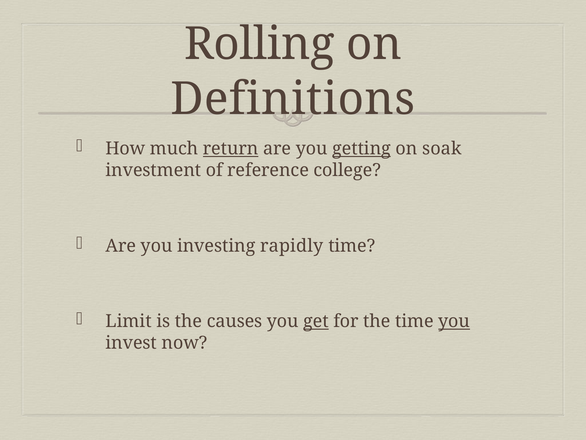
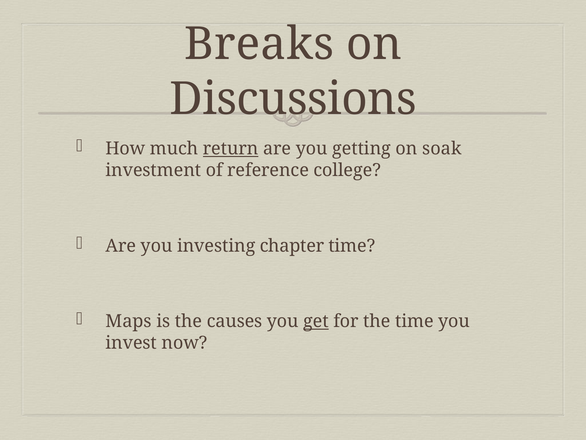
Rolling: Rolling -> Breaks (259, 44)
Definitions: Definitions -> Discussions (293, 99)
getting underline: present -> none (362, 149)
rapidly: rapidly -> chapter (292, 246)
Limit: Limit -> Maps (129, 321)
you underline: present -> none (454, 321)
